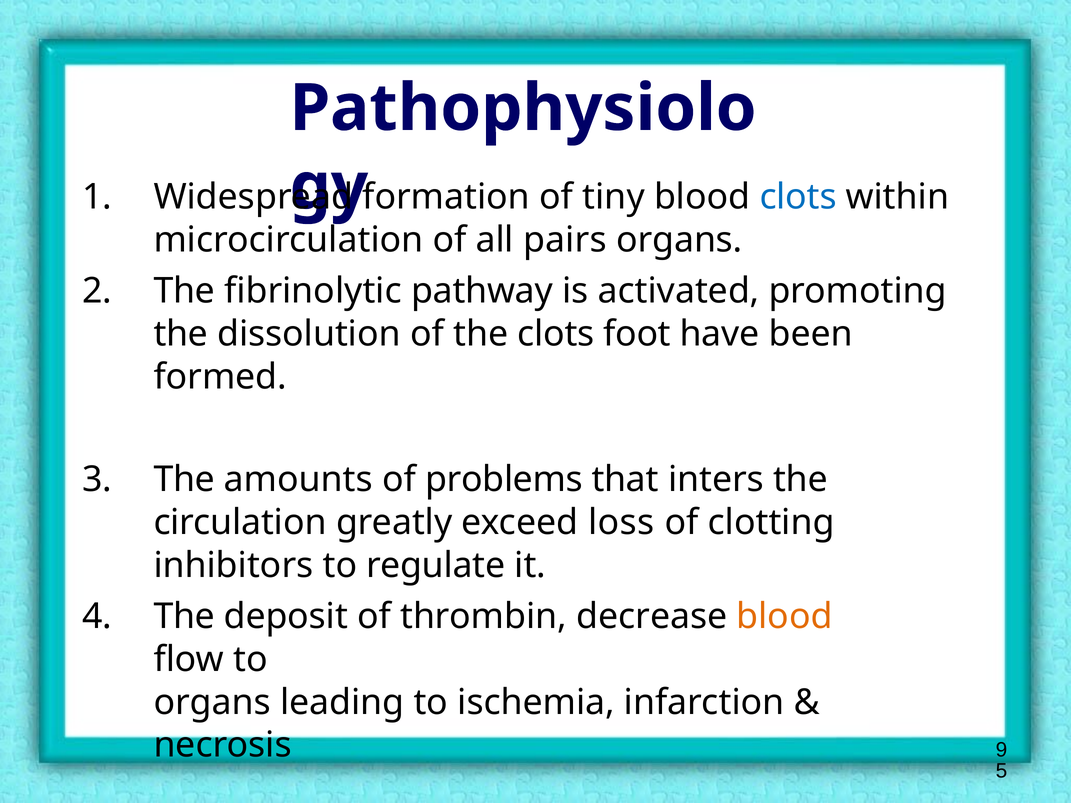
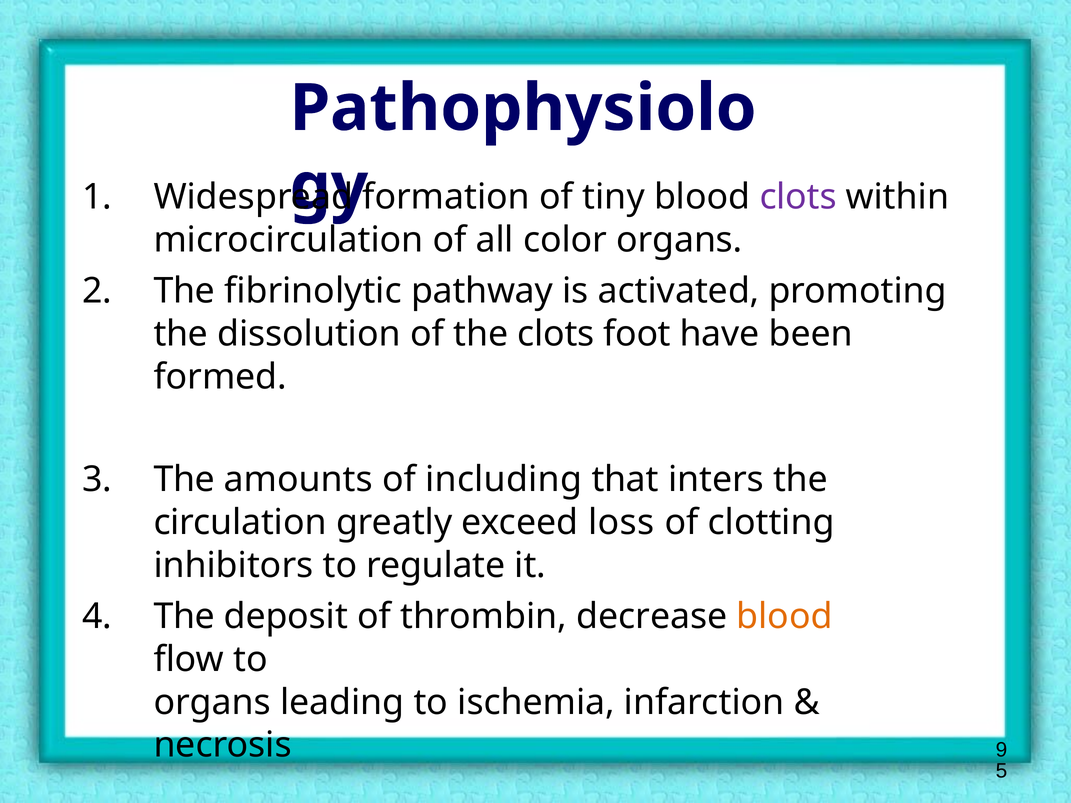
clots colour: blue -> purple (798, 197)
pairs: pairs -> color (565, 240)
problems: problems -> including (504, 480)
